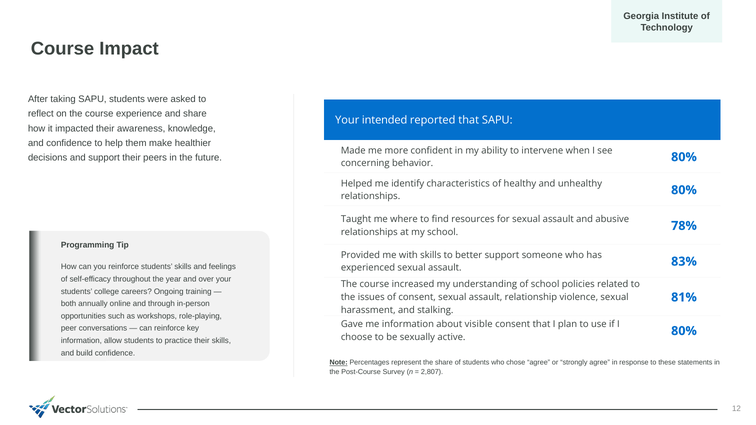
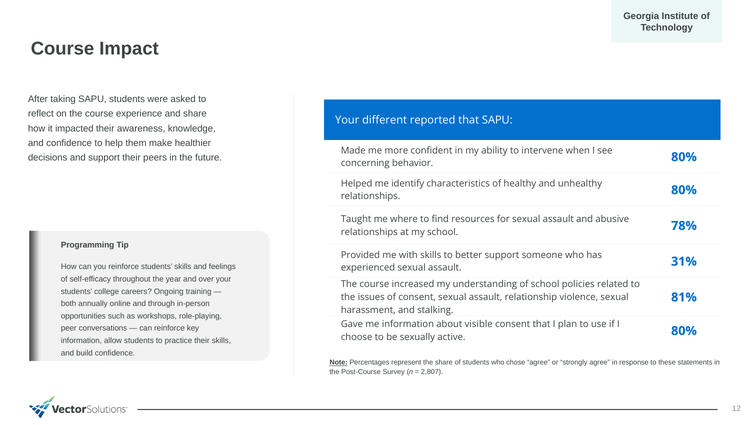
intended: intended -> different (385, 120)
83%: 83% -> 31% (684, 262)
